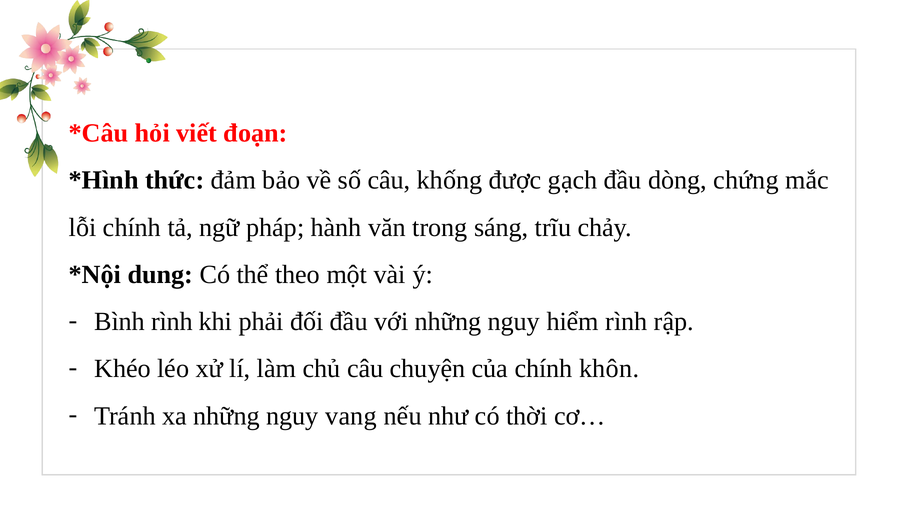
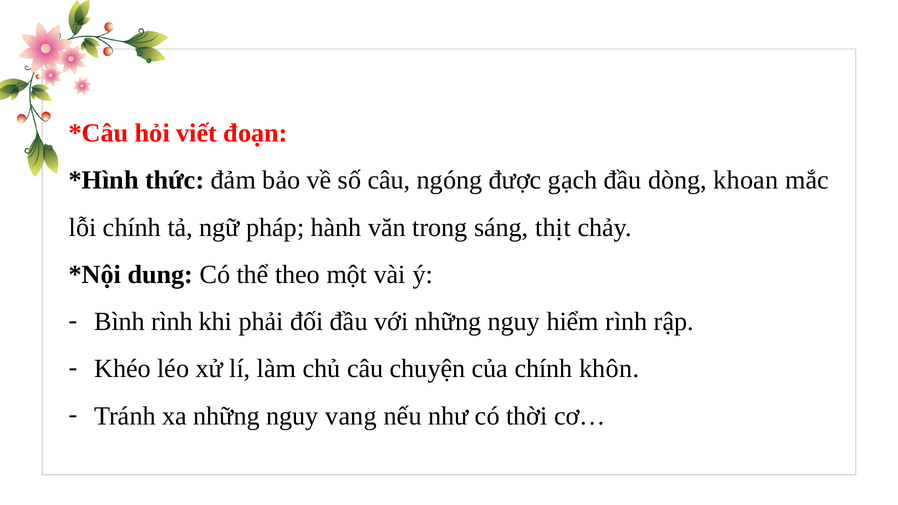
khống: khống -> ngóng (450, 180)
chứng: chứng -> khoan (746, 180)
trĩu: trĩu -> thịt (553, 227)
